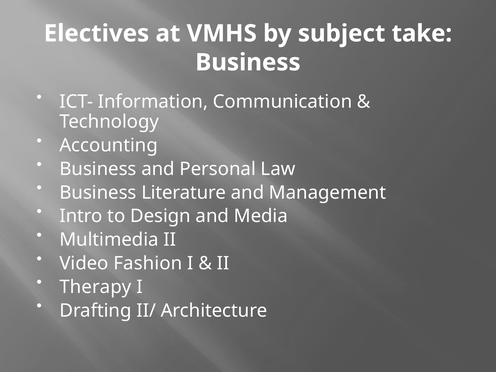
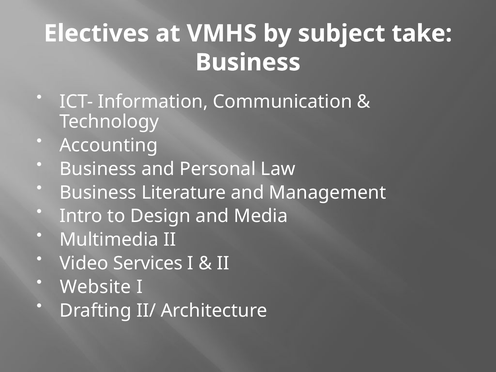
Fashion: Fashion -> Services (148, 263)
Therapy: Therapy -> Website (95, 287)
